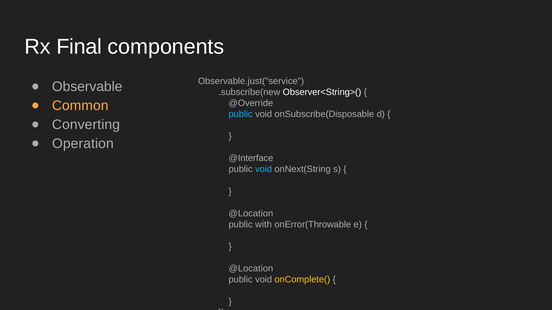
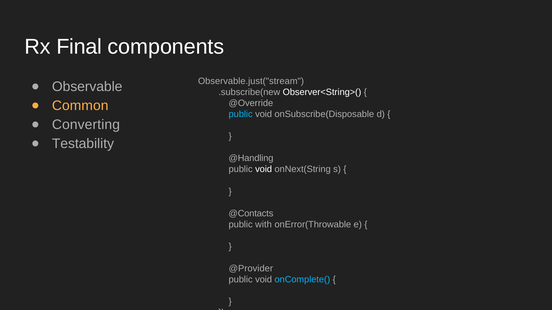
Observable.just("service: Observable.just("service -> Observable.just("stream (251, 81)
Operation: Operation -> Testability (83, 144)
@Interface: @Interface -> @Handling (251, 159)
void colour: light blue -> white (264, 170)
@Location: @Location -> @Contacts (251, 214)
@Location: @Location -> @Provider (251, 269)
onComplete( colour: yellow -> light blue (302, 280)
